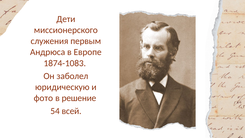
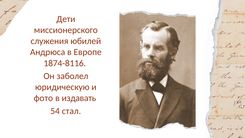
первым: первым -> юбилей (86, 41)
1874-1083: 1874-1083 -> 1874-8116 (65, 63)
решение: решение -> издавать (79, 98)
всей: всей -> стал (71, 111)
